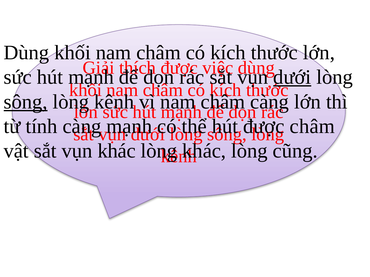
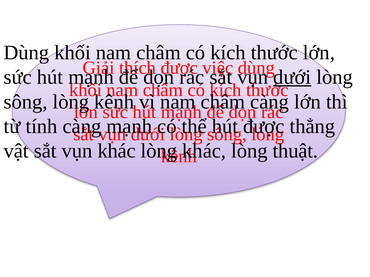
sông underline: present -> none (26, 102)
châm: châm -> thẳng (312, 127)
cũng: cũng -> thuật (295, 151)
